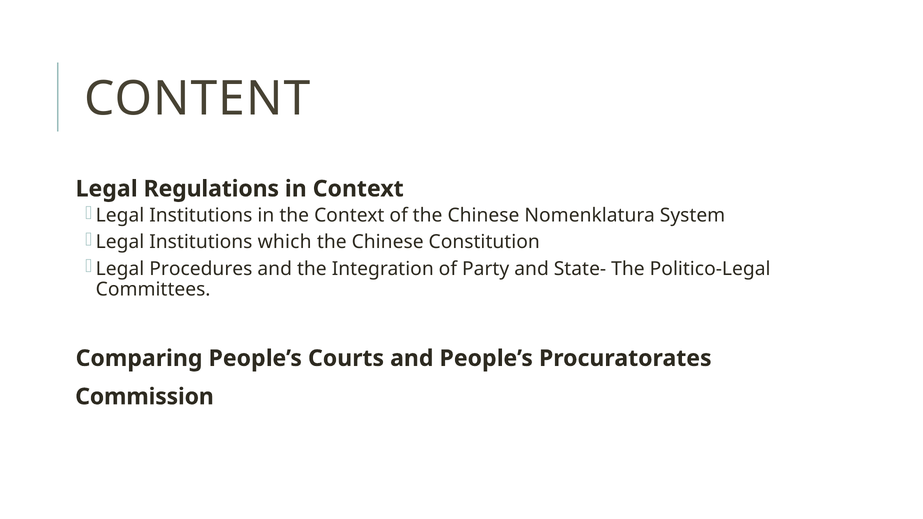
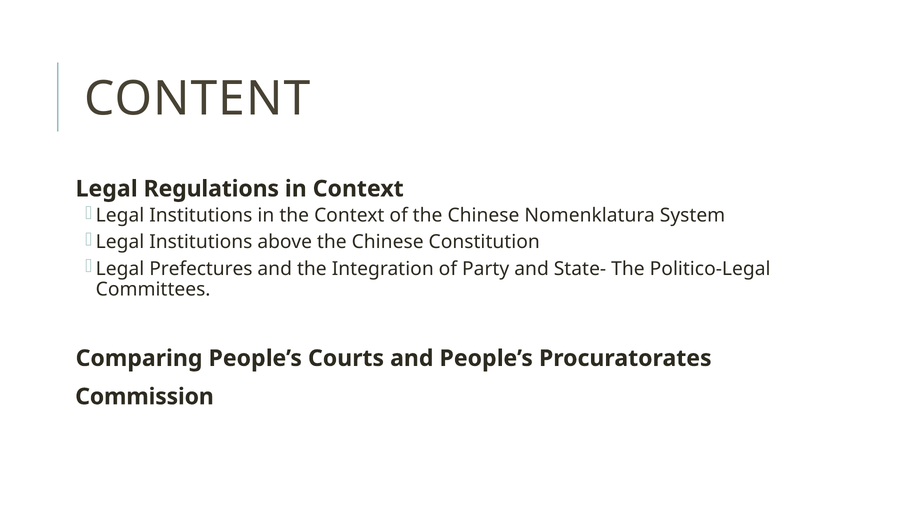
which: which -> above (285, 242)
Procedures: Procedures -> Prefectures (201, 269)
